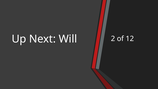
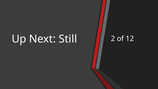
Will: Will -> Still (68, 39)
